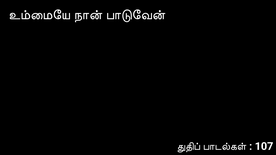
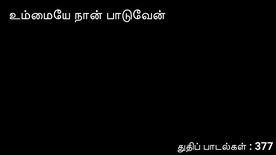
107: 107 -> 377 (264, 147)
